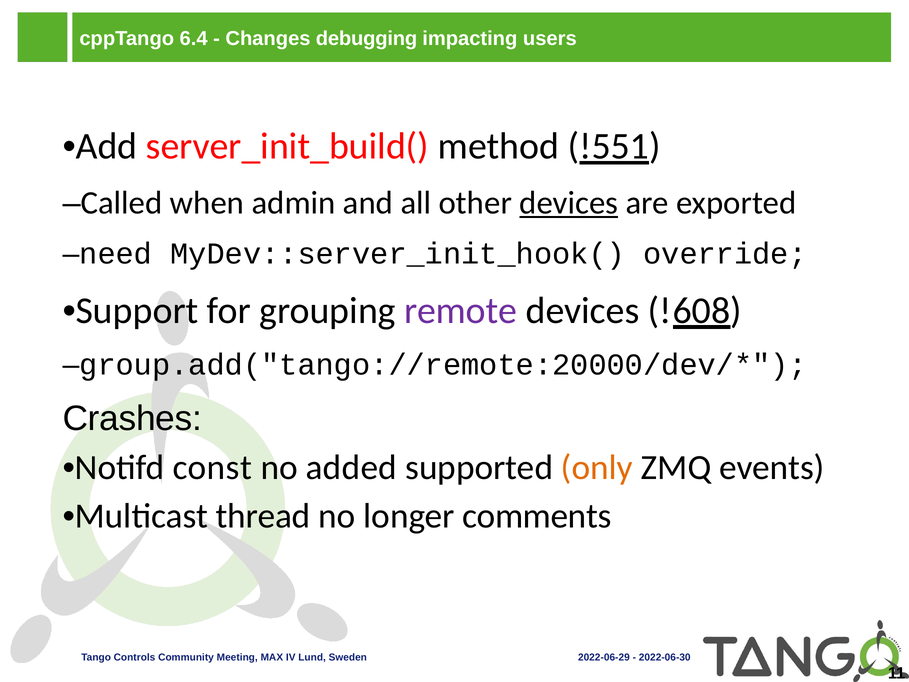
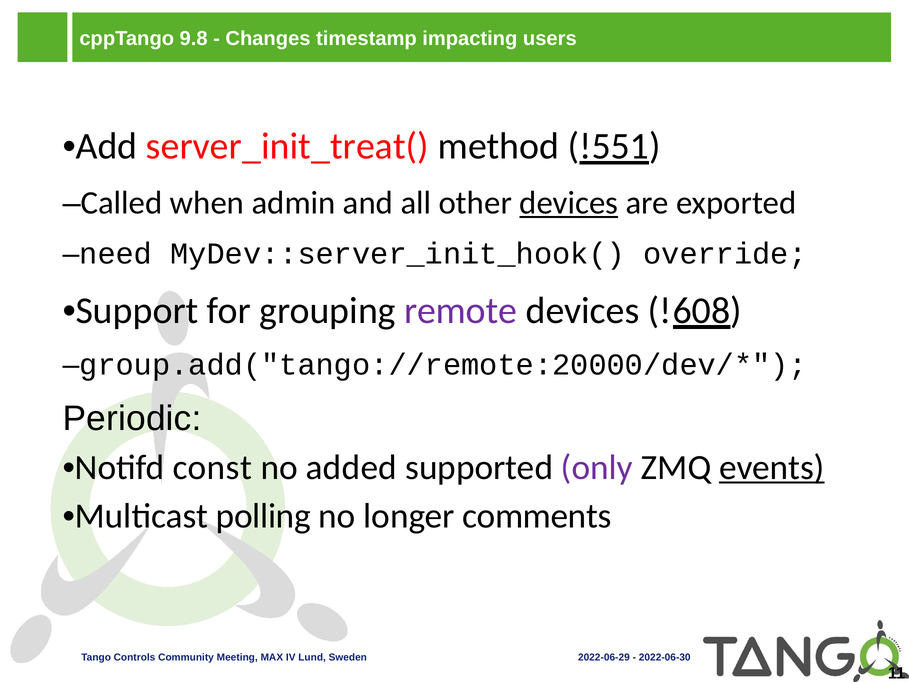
6.4: 6.4 -> 9.8 (194, 39)
debugging: debugging -> timestamp (366, 39)
server_init_build(: server_init_build( -> server_init_treat( (287, 146)
Crashes: Crashes -> Periodic (132, 418)
only colour: orange -> purple (597, 467)
events underline: none -> present (772, 467)
thread: thread -> polling (263, 516)
